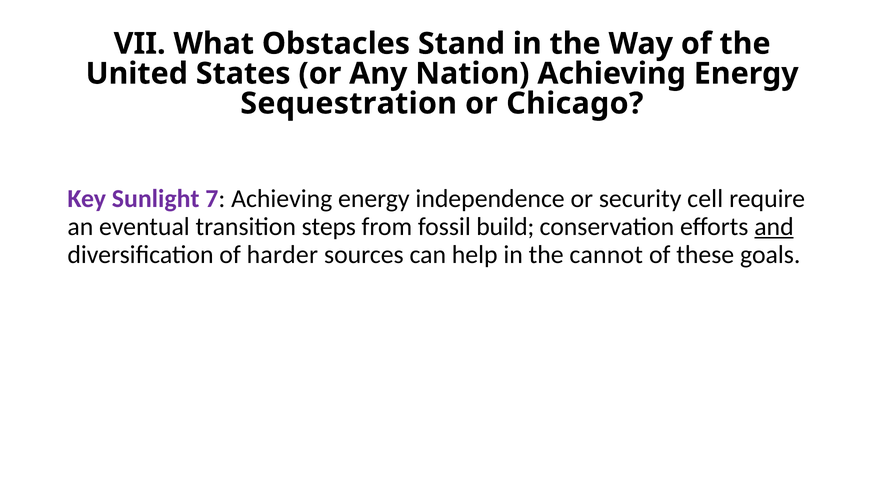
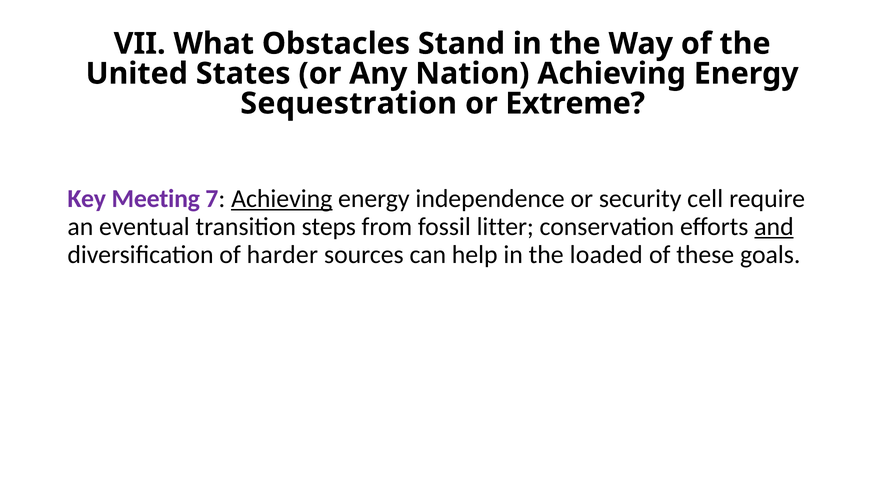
Chicago: Chicago -> Extreme (575, 103)
Sunlight: Sunlight -> Meeting (156, 199)
Achieving underline: none -> present (282, 199)
build: build -> litter (505, 227)
cannot: cannot -> loaded (606, 254)
